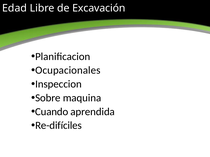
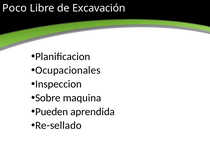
Edad: Edad -> Poco (14, 8)
Cuando: Cuando -> Pueden (52, 112)
Re-difíciles: Re-difíciles -> Re-sellado (58, 126)
